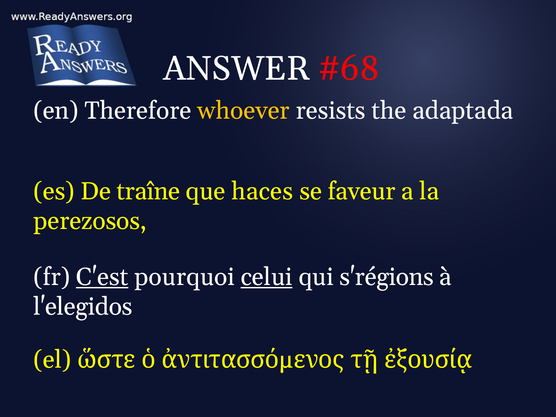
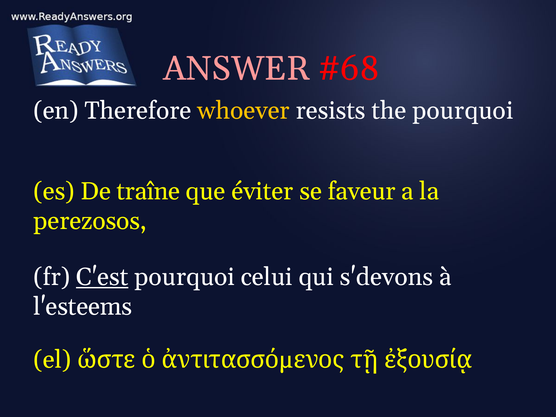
ANSWER colour: white -> pink (237, 69)
the adaptada: adaptada -> pourquoi (463, 111)
haces: haces -> éviter (262, 191)
celui underline: present -> none (267, 277)
s'régions: s'régions -> s'devons (386, 277)
l'elegidos: l'elegidos -> l'esteems (83, 307)
